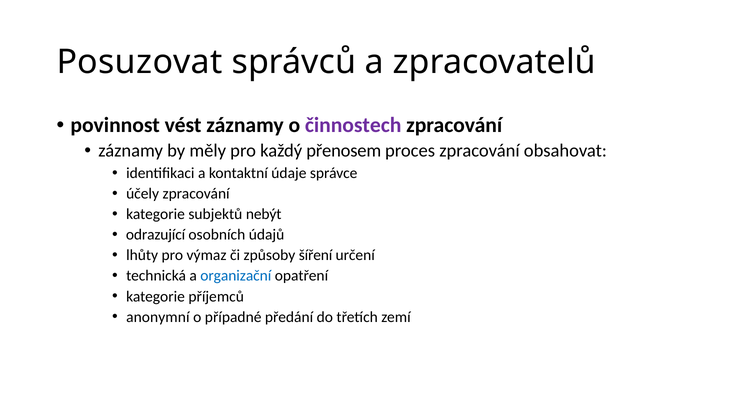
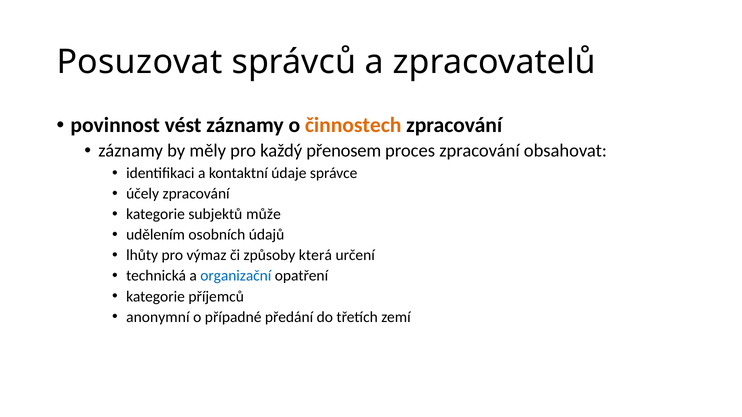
činnostech colour: purple -> orange (353, 125)
nebýt: nebýt -> může (264, 214)
odrazující: odrazující -> udělením (156, 235)
šíření: šíření -> která (315, 256)
